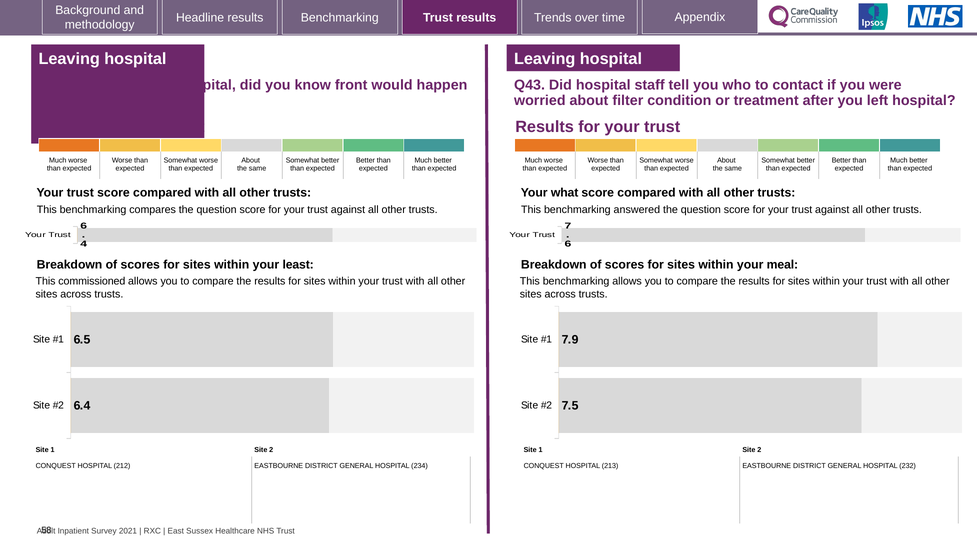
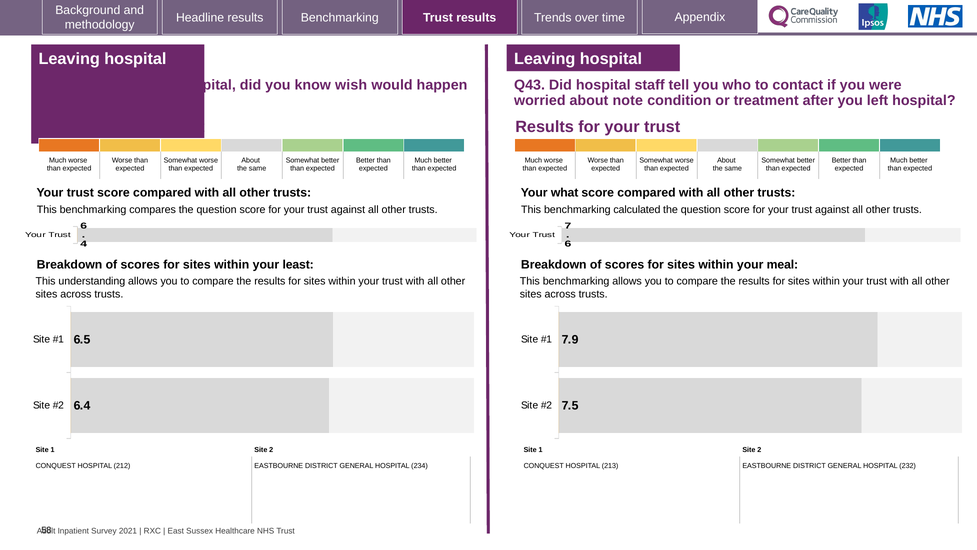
front: front -> wish (351, 85)
filter: filter -> note (628, 101)
answered: answered -> calculated (637, 210)
commissioned: commissioned -> understanding (92, 281)
